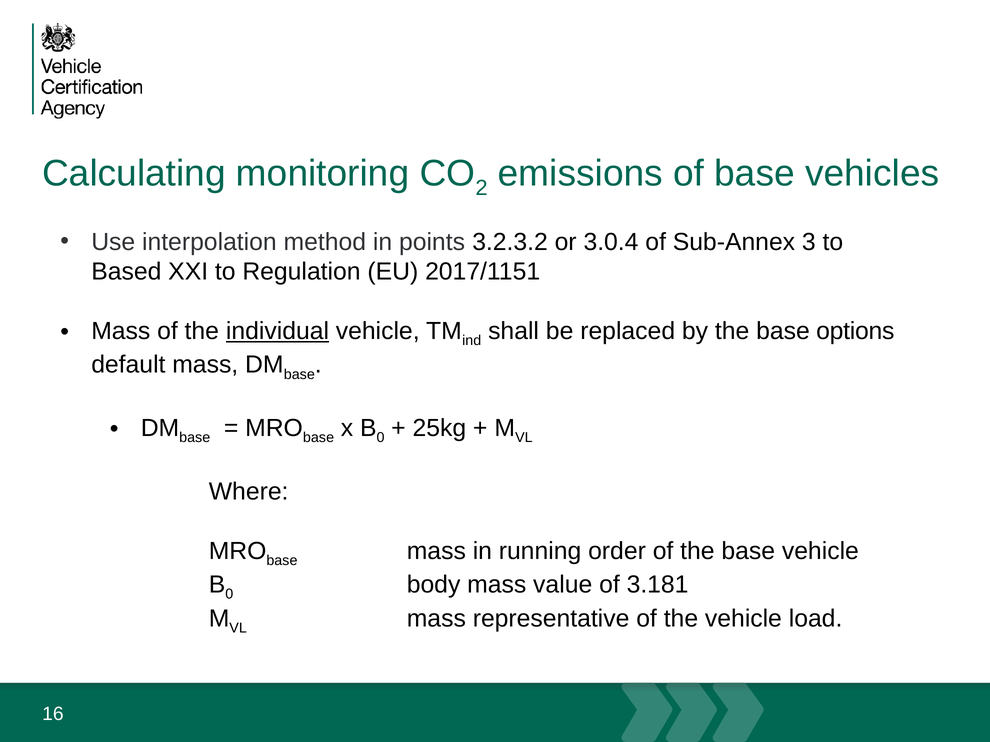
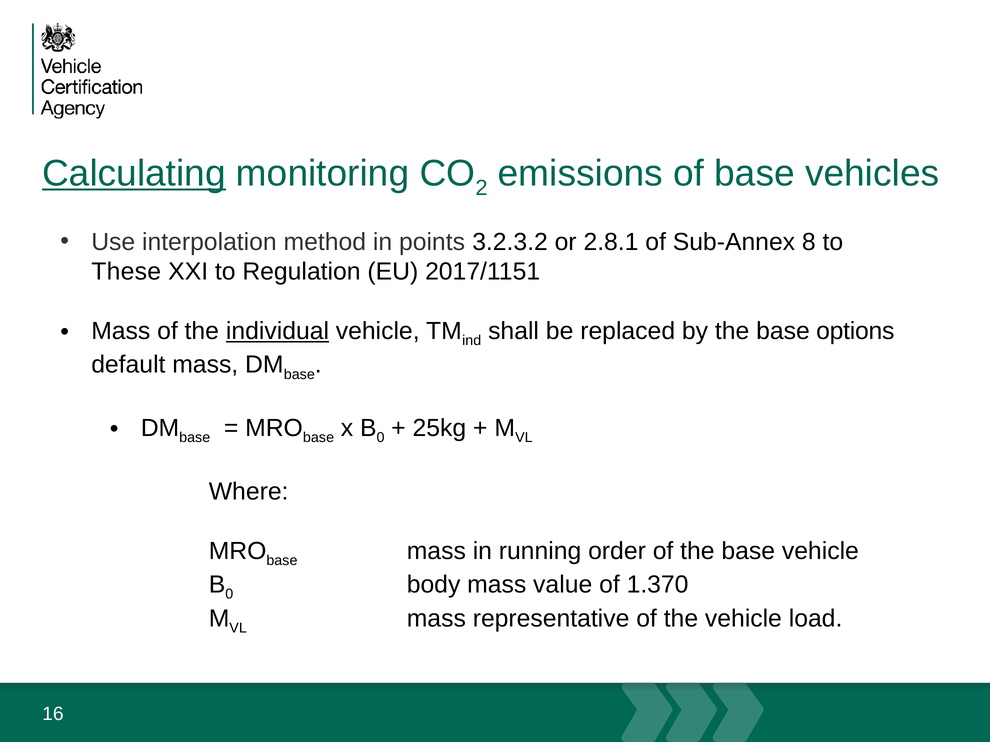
Calculating underline: none -> present (134, 174)
3.0.4: 3.0.4 -> 2.8.1 (611, 242)
3: 3 -> 8 (809, 242)
Based: Based -> These (126, 272)
3.181: 3.181 -> 1.370 (658, 585)
